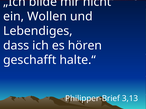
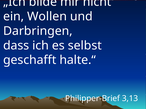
Lebendiges: Lebendiges -> Darbringen (38, 31)
hören: hören -> selbst (85, 46)
